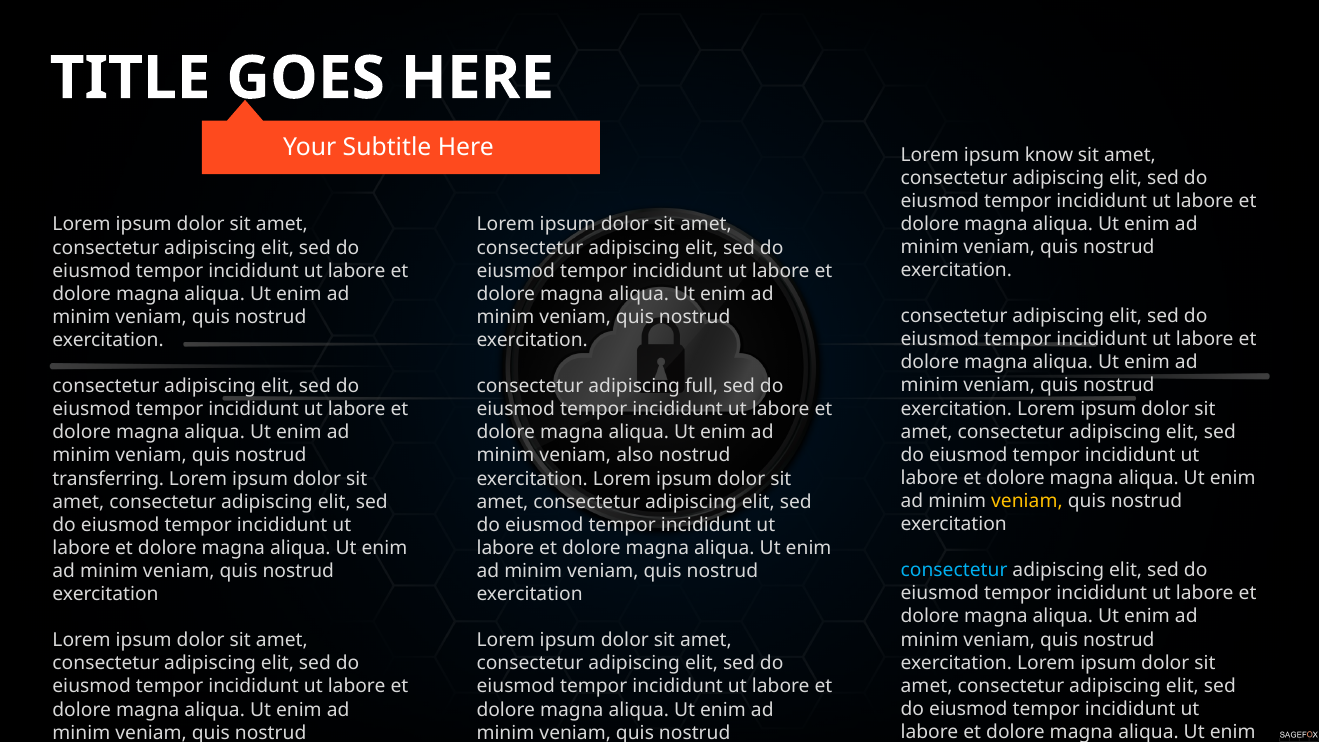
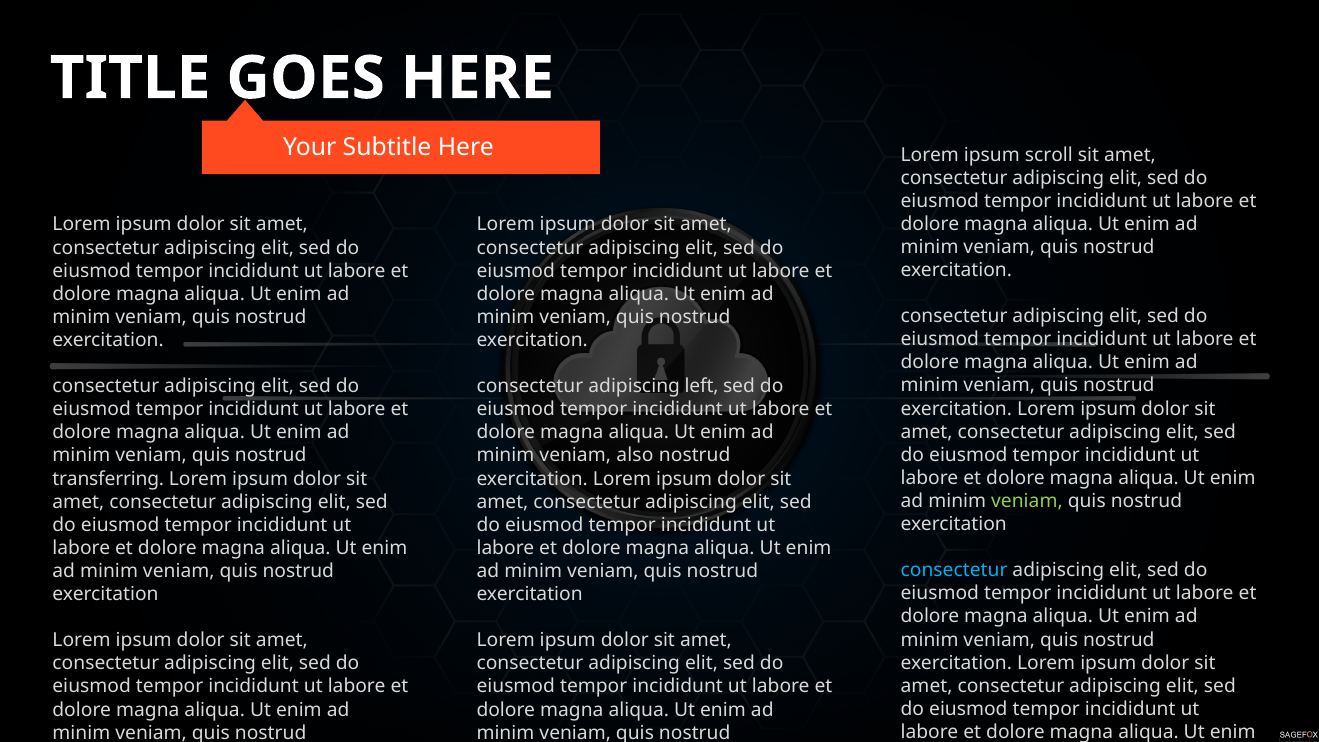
know: know -> scroll (1049, 155)
full: full -> left (702, 386)
veniam colour: yellow -> light green (1027, 501)
